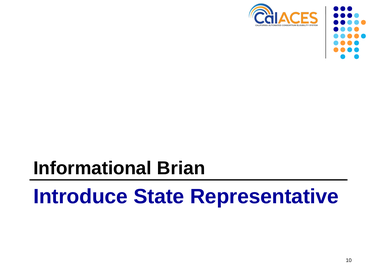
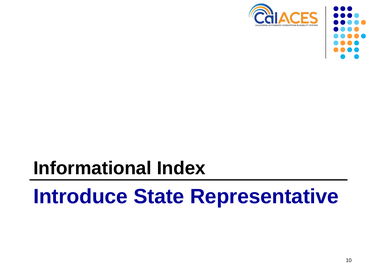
Brian: Brian -> Index (181, 168)
